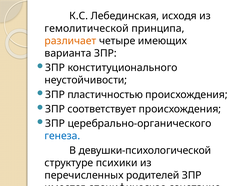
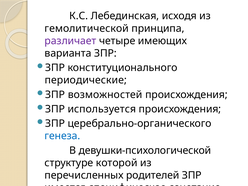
различает colour: orange -> purple (70, 41)
неустойчивости: неустойчивости -> периодические (86, 80)
пластичностью: пластичностью -> возможностей (105, 95)
соответствует: соответствует -> используется (102, 109)
психики: психики -> которой (117, 163)
